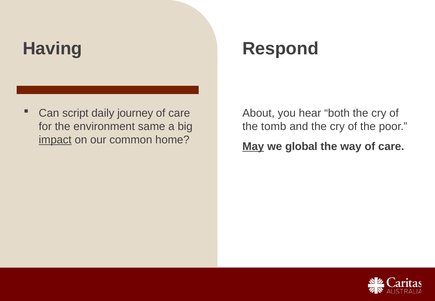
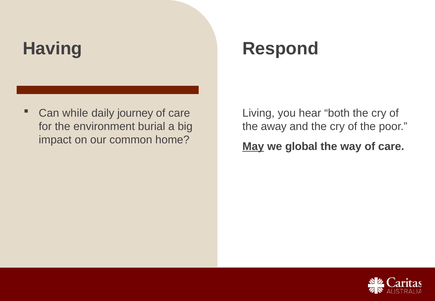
script: script -> while (75, 113)
About: About -> Living (259, 113)
same: same -> burial (152, 127)
tomb: tomb -> away (274, 127)
impact underline: present -> none (55, 140)
